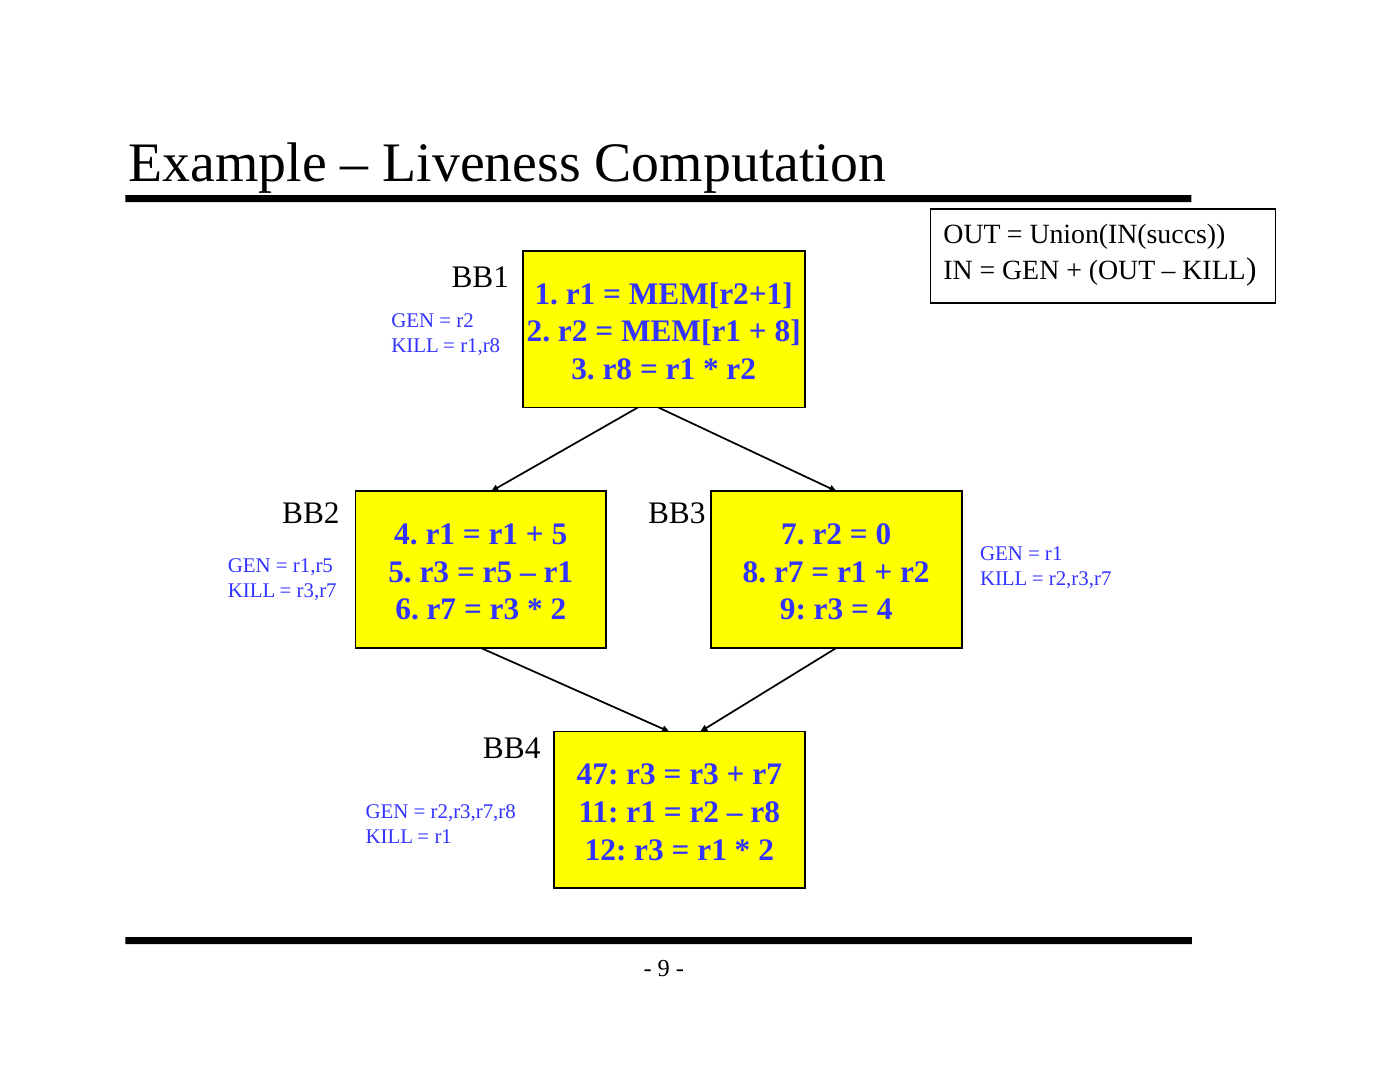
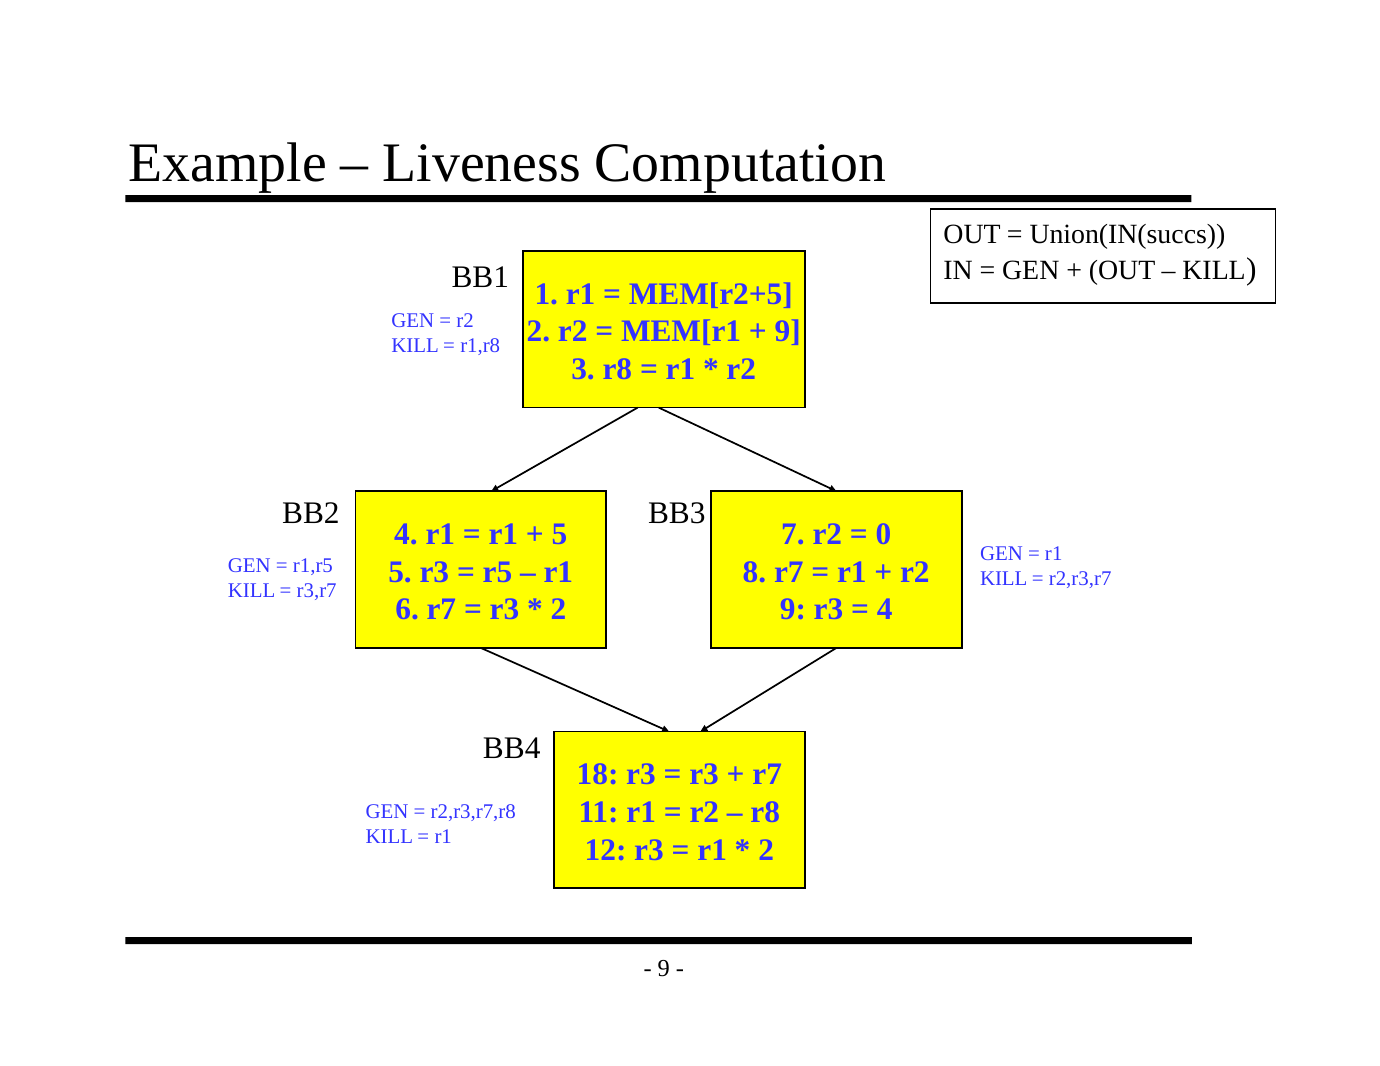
MEM[r2+1: MEM[r2+1 -> MEM[r2+5 (711, 294)
8: 8 -> 9 (788, 331)
47: 47 -> 18 (598, 775)
